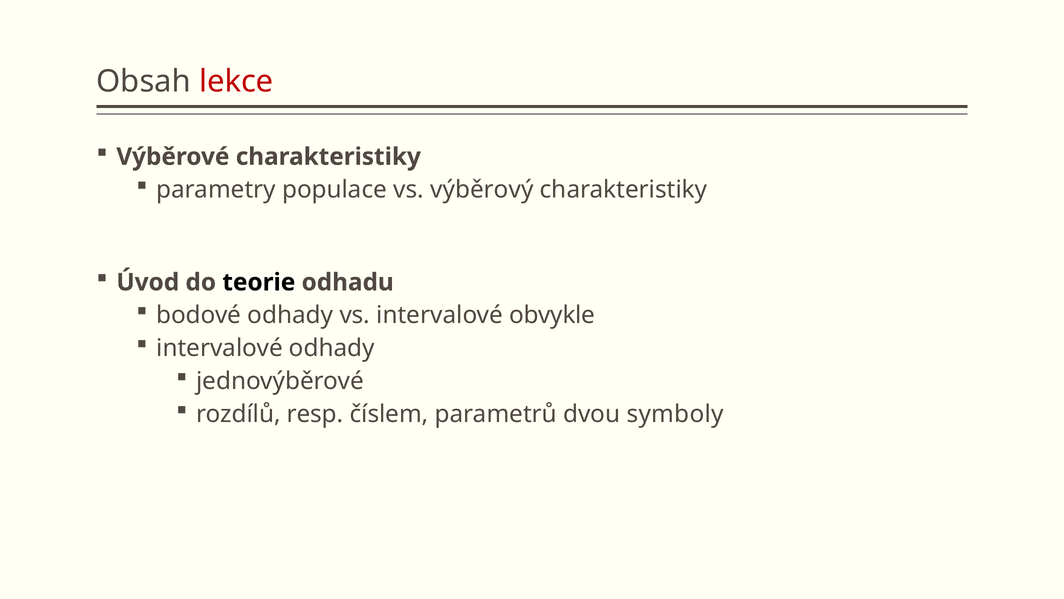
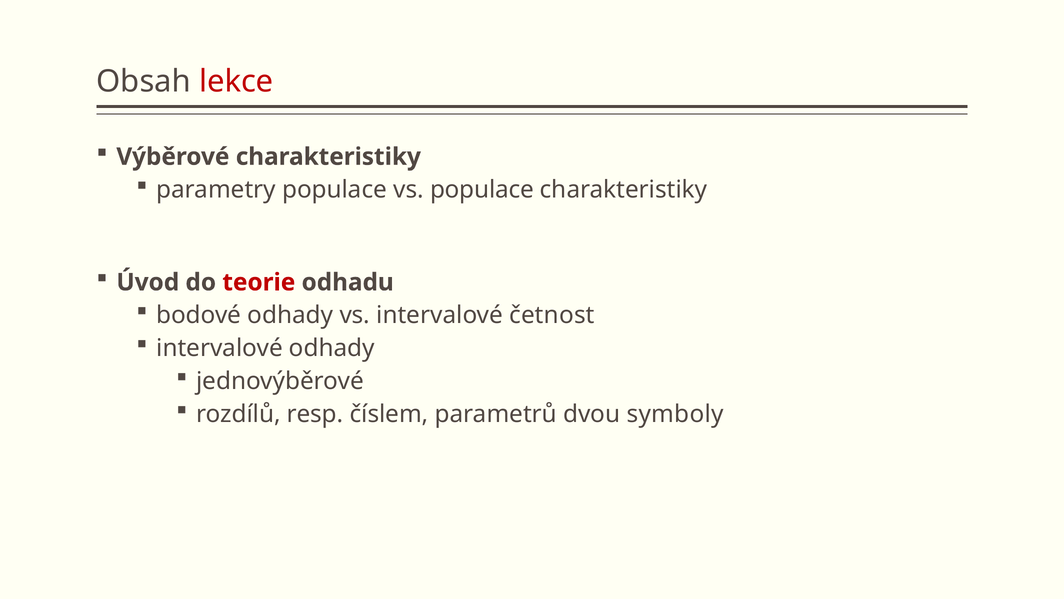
vs výběrový: výběrový -> populace (482, 190)
teorie colour: black -> red (259, 282)
obvykle: obvykle -> četnost (552, 315)
